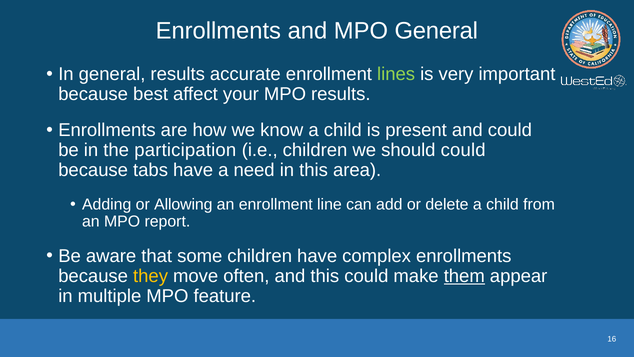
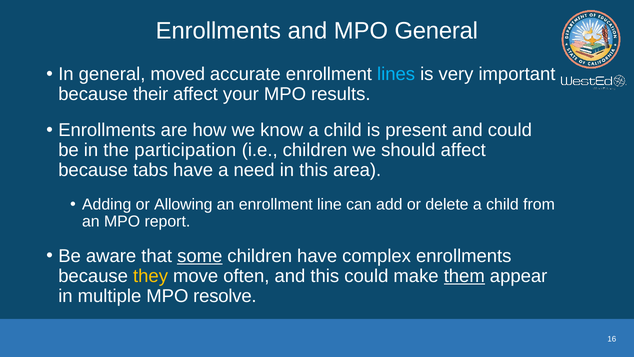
general results: results -> moved (178, 74)
lines colour: light green -> light blue (396, 74)
best: best -> their (151, 94)
should could: could -> affect (463, 150)
some underline: none -> present (200, 256)
feature: feature -> resolve (225, 296)
